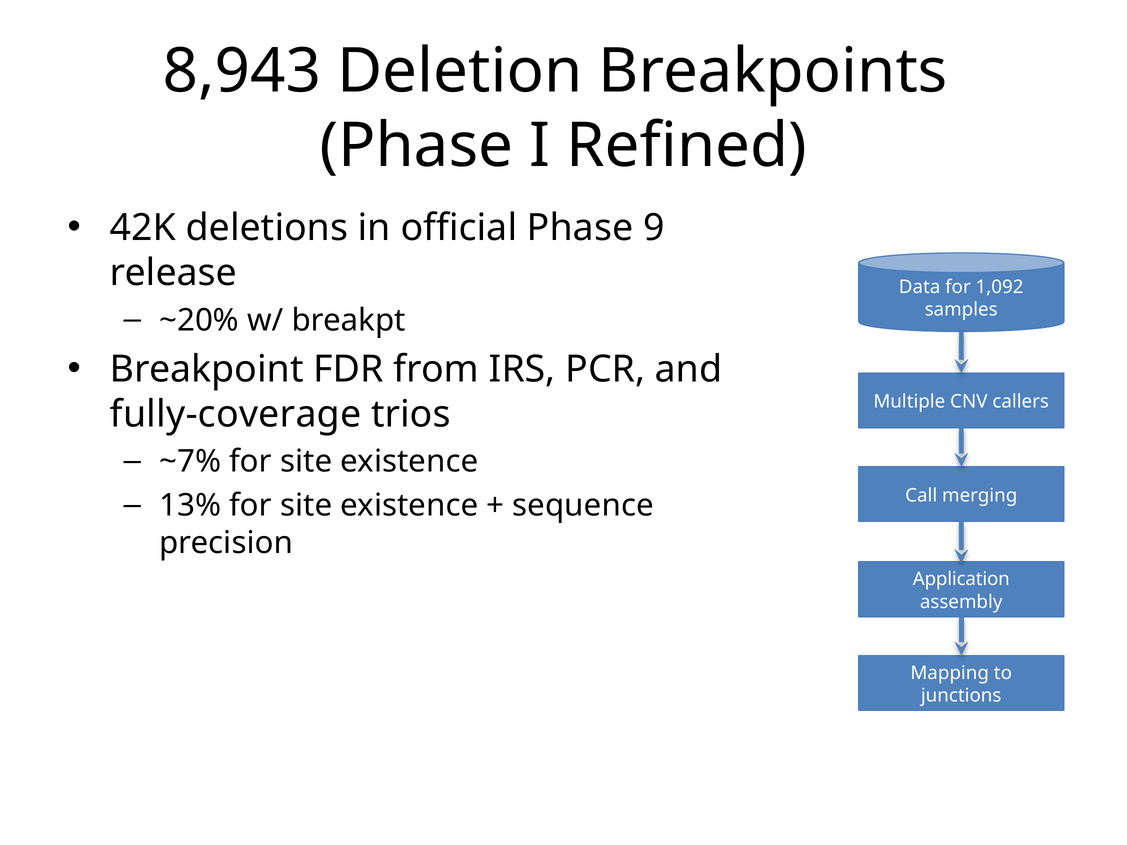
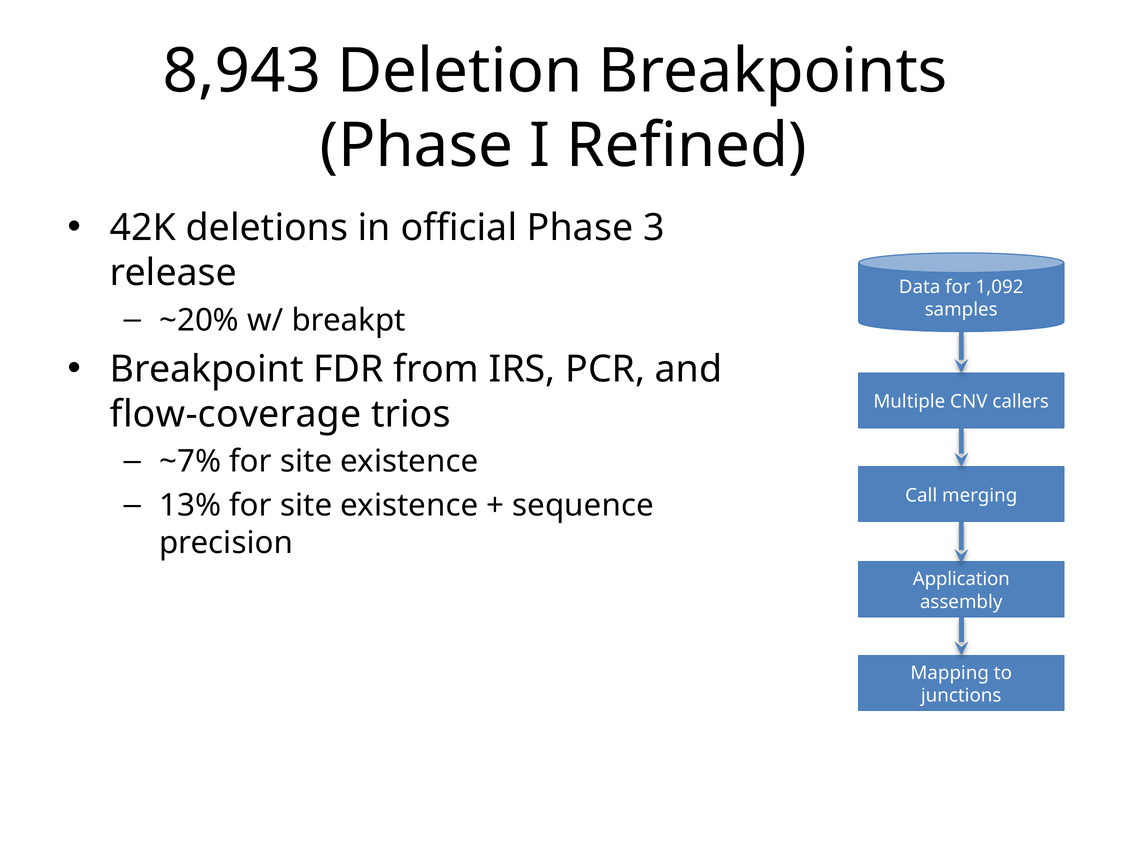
9: 9 -> 3 (654, 228)
fully-coverage: fully-coverage -> flow-coverage (236, 415)
